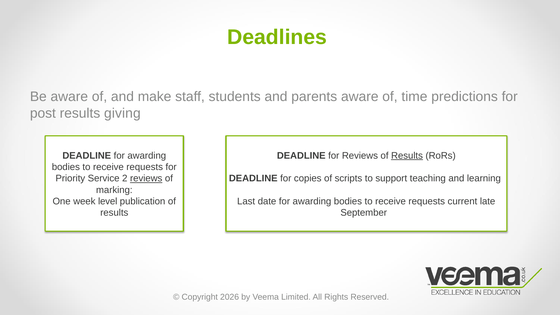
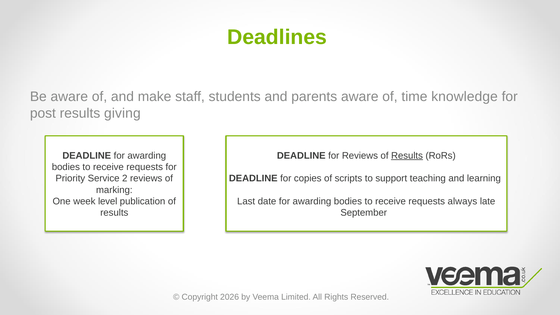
predictions: predictions -> knowledge (465, 97)
reviews underline: present -> none (146, 178)
current: current -> always (462, 201)
